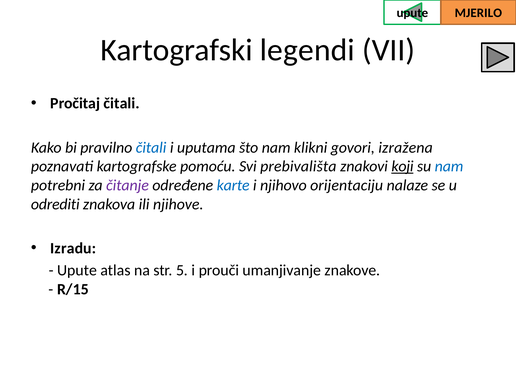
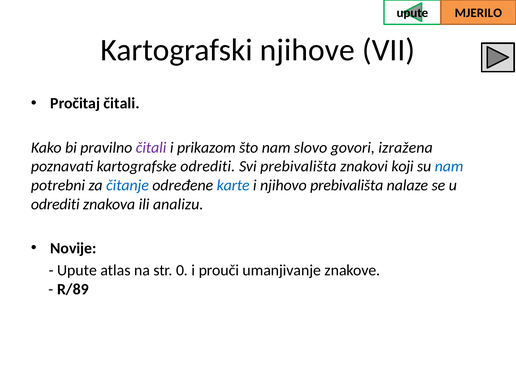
legendi: legendi -> njihove (307, 50)
čitali colour: blue -> purple (151, 148)
uputama: uputama -> prikazom (206, 148)
klikni: klikni -> slovo (311, 148)
kartografske pomoću: pomoću -> odrediti (208, 166)
koji underline: present -> none (403, 166)
čitanje colour: purple -> blue (128, 185)
njihovo orijentaciju: orijentaciju -> prebivališta (347, 185)
njihove: njihove -> analizu (178, 204)
Izradu: Izradu -> Novije (73, 248)
5: 5 -> 0 (182, 270)
R/15: R/15 -> R/89 (73, 289)
